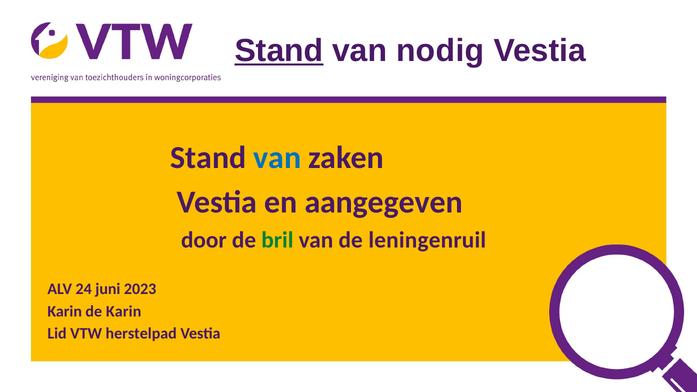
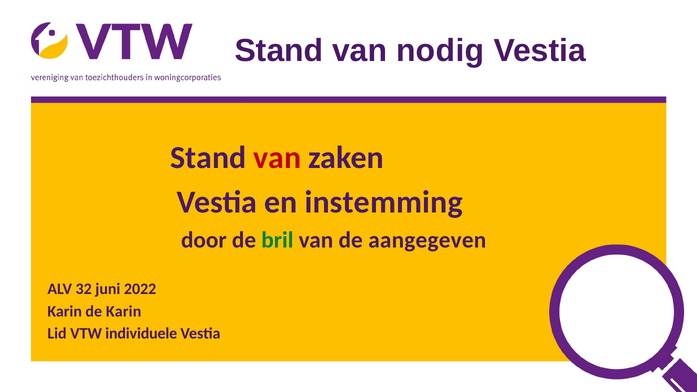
Stand underline: present -> none (279, 51)
van colour: blue -> red (277, 158)
aangegeven: aangegeven -> instemming (384, 202)
leningenruil: leningenruil -> aangegeven (427, 240)
24: 24 -> 32 (84, 289)
2023: 2023 -> 2022 (140, 289)
herstelpad: herstelpad -> individuele (141, 334)
